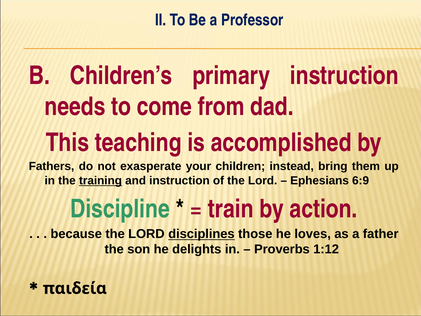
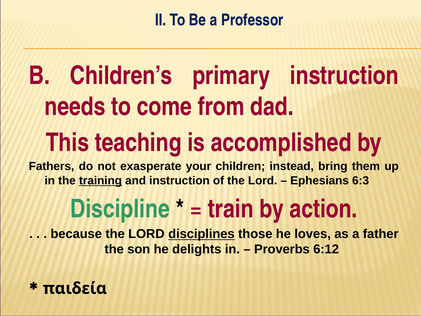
6:9: 6:9 -> 6:3 (361, 180)
1:12: 1:12 -> 6:12 (326, 249)
